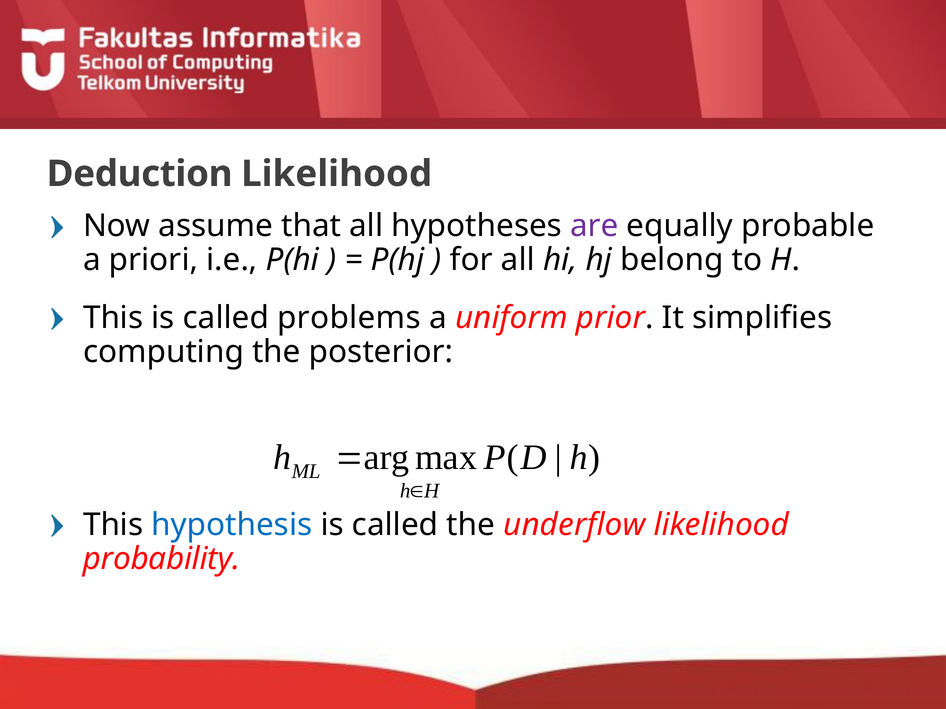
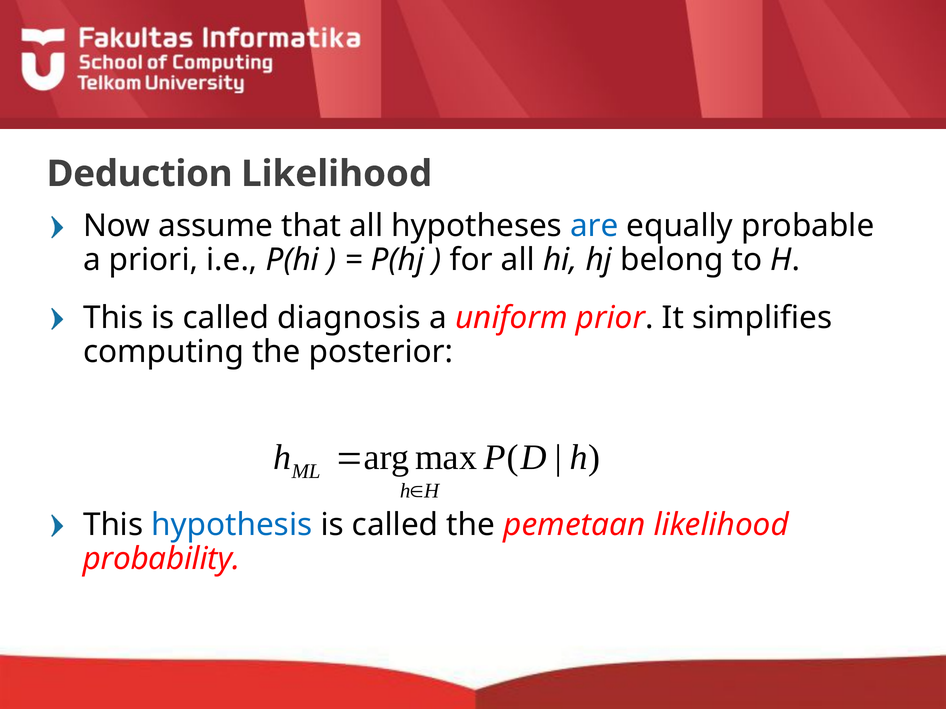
are colour: purple -> blue (594, 226)
problems: problems -> diagnosis (349, 318)
underflow: underflow -> pemetaan (574, 525)
